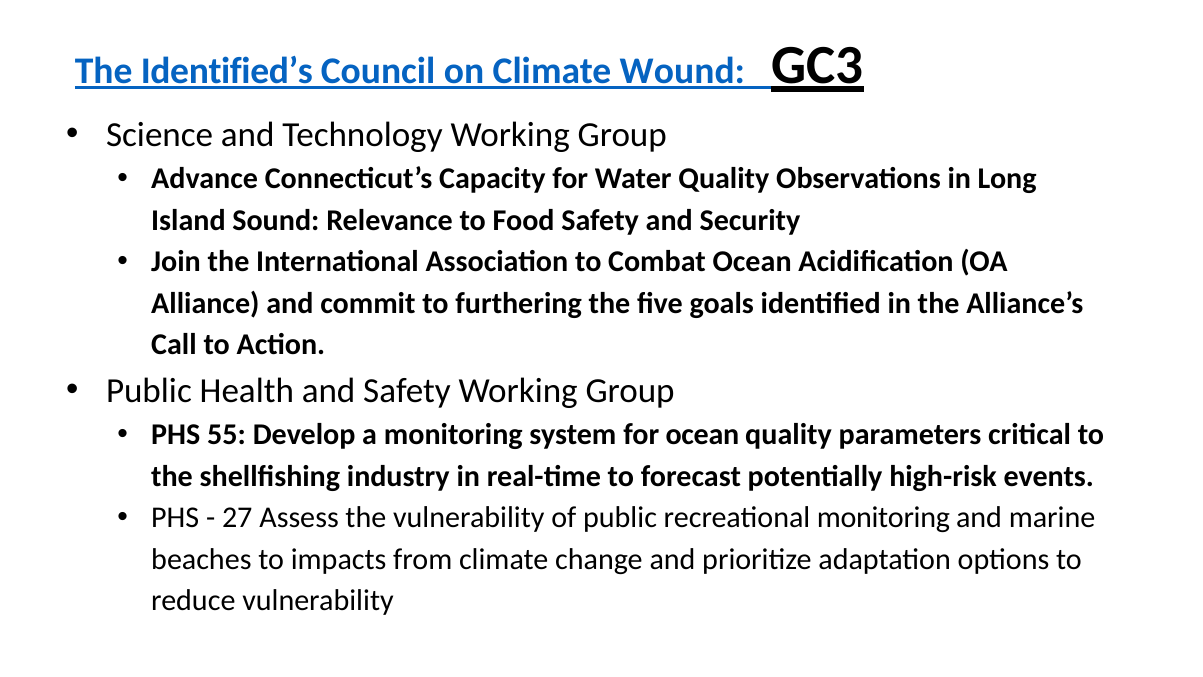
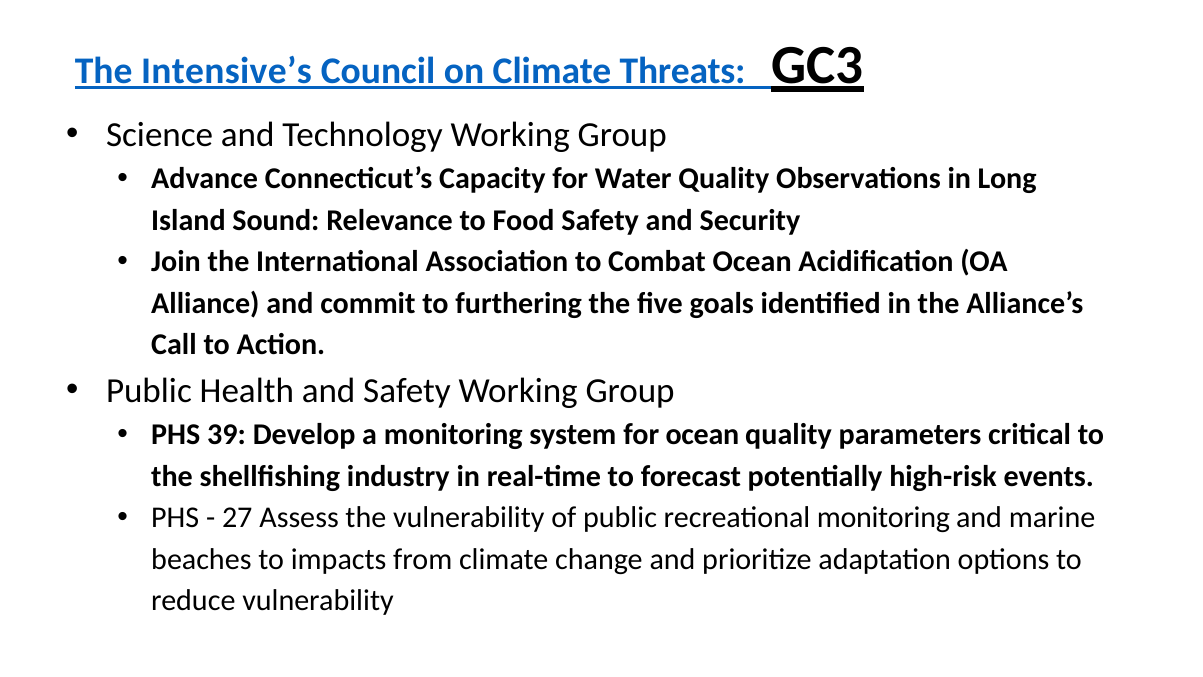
Identified’s: Identified’s -> Intensive’s (227, 71)
Wound: Wound -> Threats (683, 71)
55: 55 -> 39 (227, 435)
